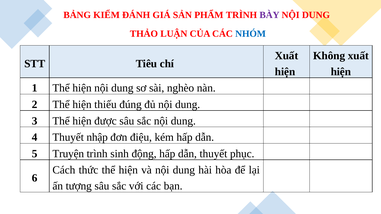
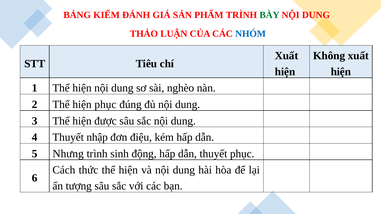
BÀY colour: purple -> green (269, 15)
hiện thiếu: thiếu -> phục (105, 105)
Truyện: Truyện -> Nhưng (68, 154)
